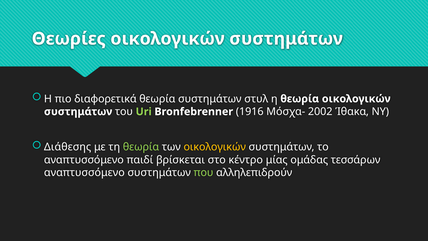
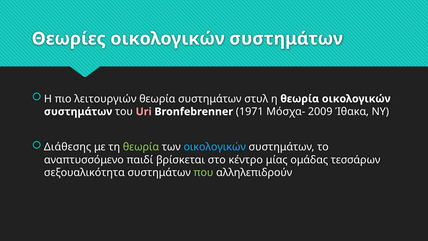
διαφορετικά: διαφορετικά -> λειτουργιών (105, 99)
Uri colour: light green -> pink (144, 112)
1916: 1916 -> 1971 (250, 112)
2002: 2002 -> 2009 (320, 112)
οικολογικών colour: yellow -> light blue (215, 147)
αναπτυσσόμενο: αναπτυσσόμενο -> σεξουαλικότητα (84, 173)
